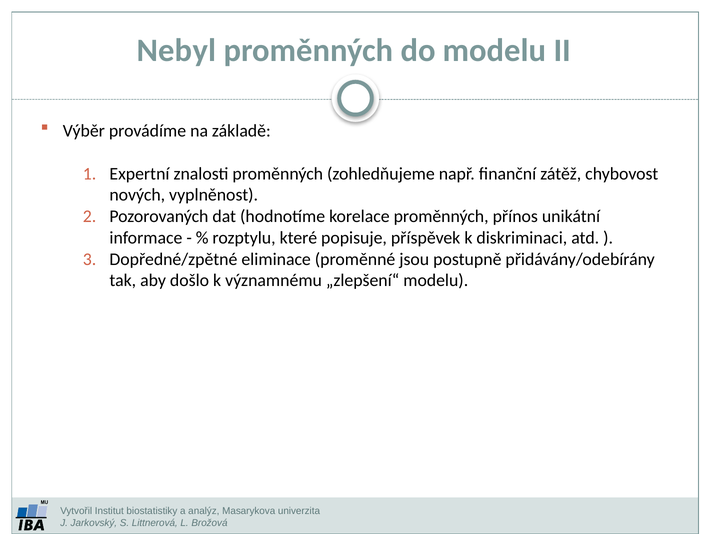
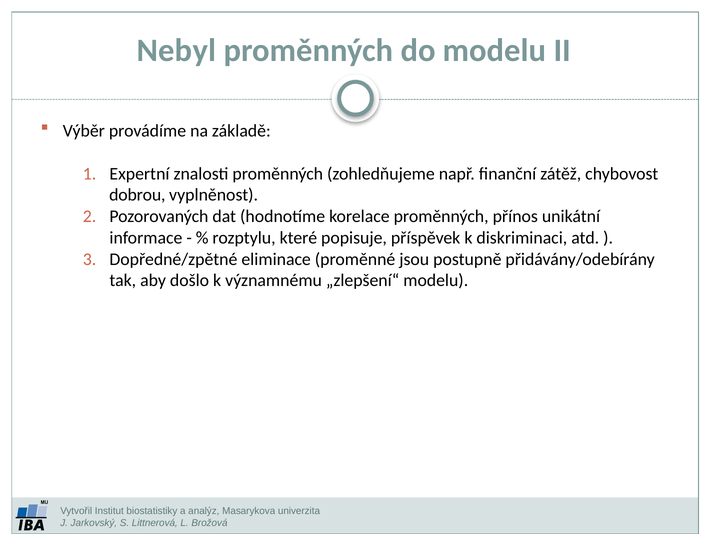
nových: nových -> dobrou (137, 195)
